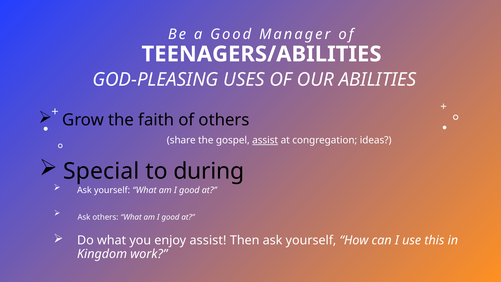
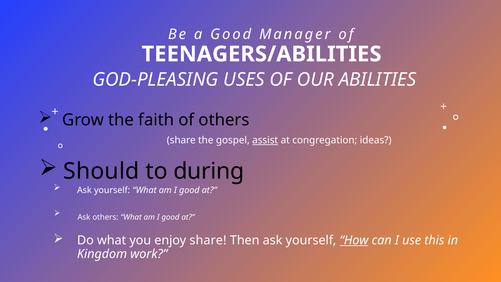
Special: Special -> Should (101, 171)
enjoy assist: assist -> share (208, 240)
How underline: none -> present (354, 240)
